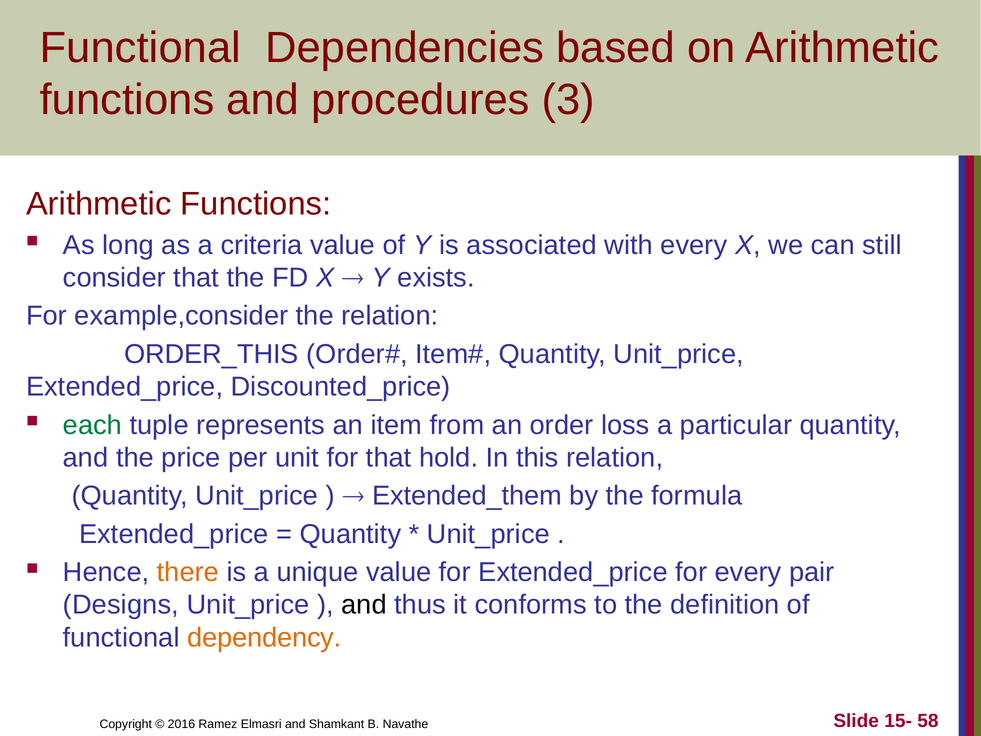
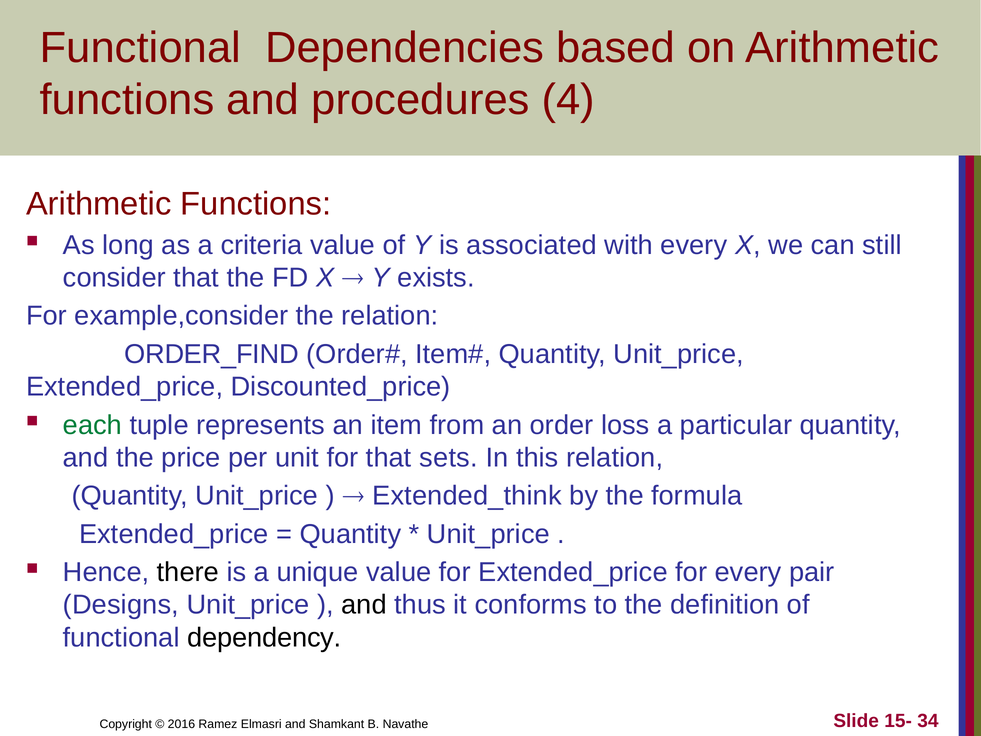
3: 3 -> 4 (568, 100)
ORDER_THIS: ORDER_THIS -> ORDER_FIND (212, 354)
hold: hold -> sets (449, 458)
Extended_them: Extended_them -> Extended_think (467, 496)
there colour: orange -> black (188, 572)
dependency colour: orange -> black (264, 637)
58: 58 -> 34 (928, 721)
